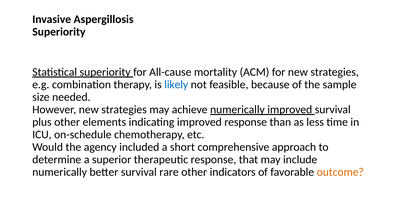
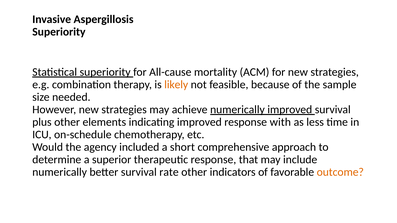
likely colour: blue -> orange (176, 85)
than: than -> with (280, 122)
rare: rare -> rate (169, 172)
